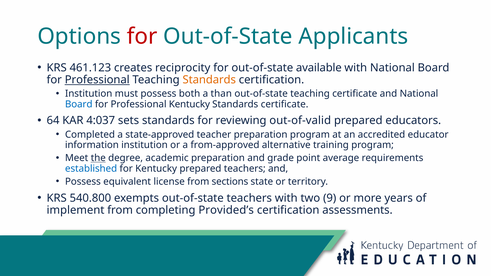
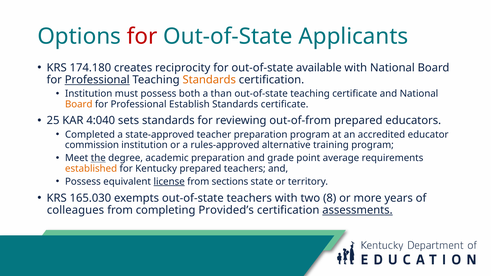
461.123: 461.123 -> 174.180 (90, 68)
Board colour: blue -> orange (79, 104)
Professional Kentucky: Kentucky -> Establish (189, 104)
64: 64 -> 25 (53, 121)
4:037: 4:037 -> 4:040 (101, 121)
out-of-valid: out-of-valid -> out-of-from (300, 121)
information: information -> commission (92, 145)
from-approved: from-approved -> rules-approved (225, 145)
established colour: blue -> orange (91, 169)
license underline: none -> present (169, 182)
540.800: 540.800 -> 165.030 (90, 198)
9: 9 -> 8 (330, 198)
implement: implement -> colleagues (75, 210)
assessments underline: none -> present (357, 210)
